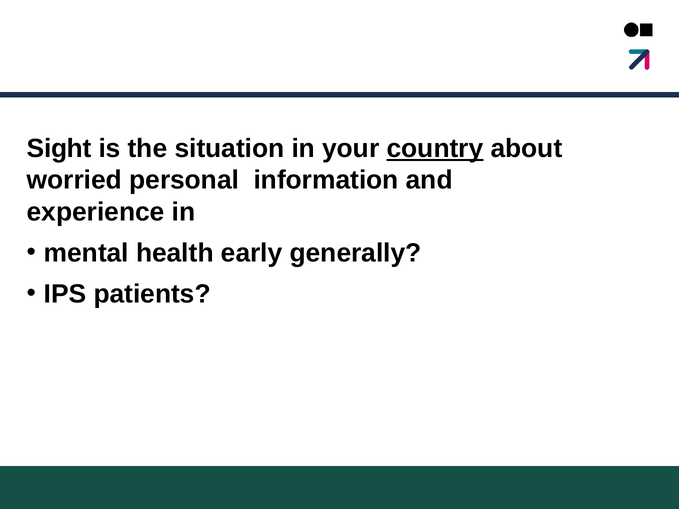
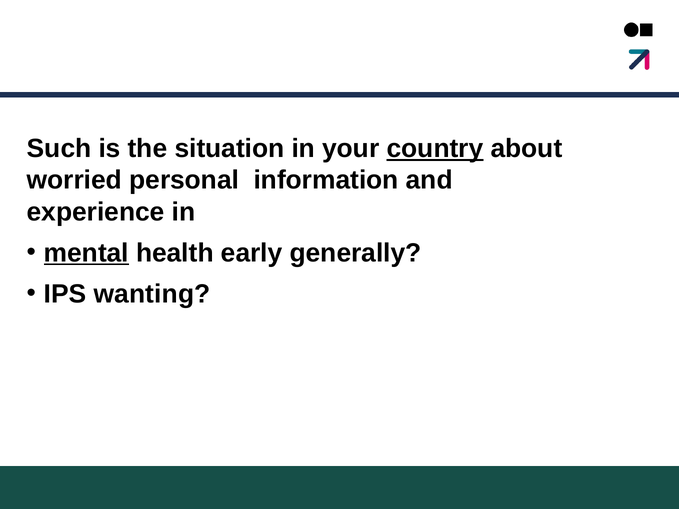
Sight: Sight -> Such (59, 149)
mental underline: none -> present (86, 253)
patients: patients -> wanting (152, 294)
